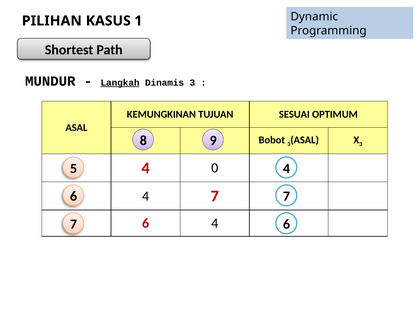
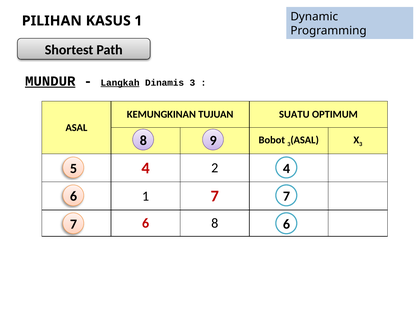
MUNDUR underline: none -> present (50, 81)
SESUAI: SESUAI -> SUATU (294, 115)
0: 0 -> 2 (215, 168)
4: 4 -> 1 (146, 196)
4: 4 -> 8 (215, 223)
